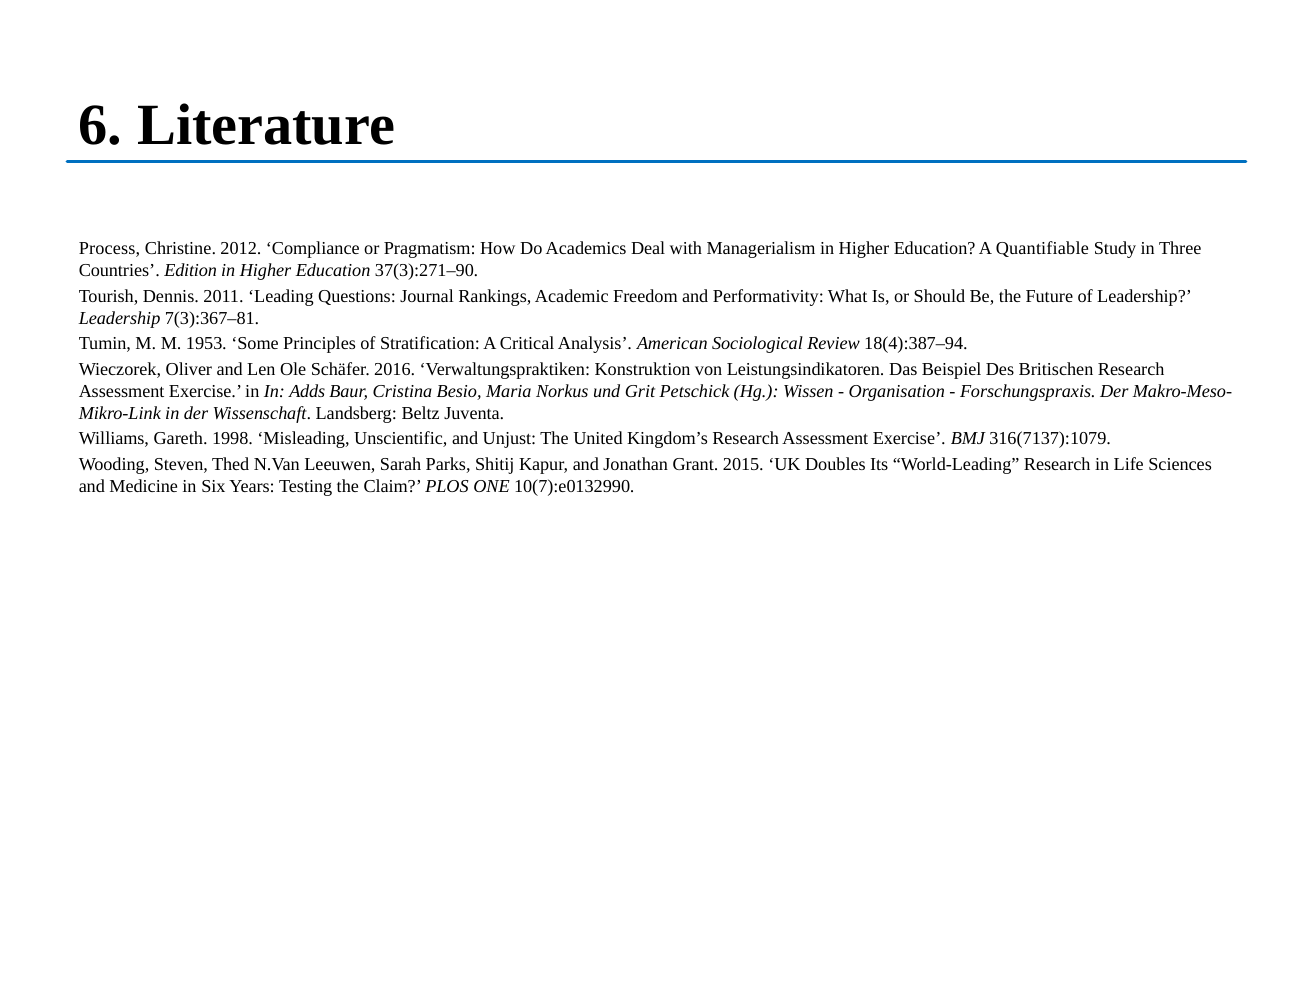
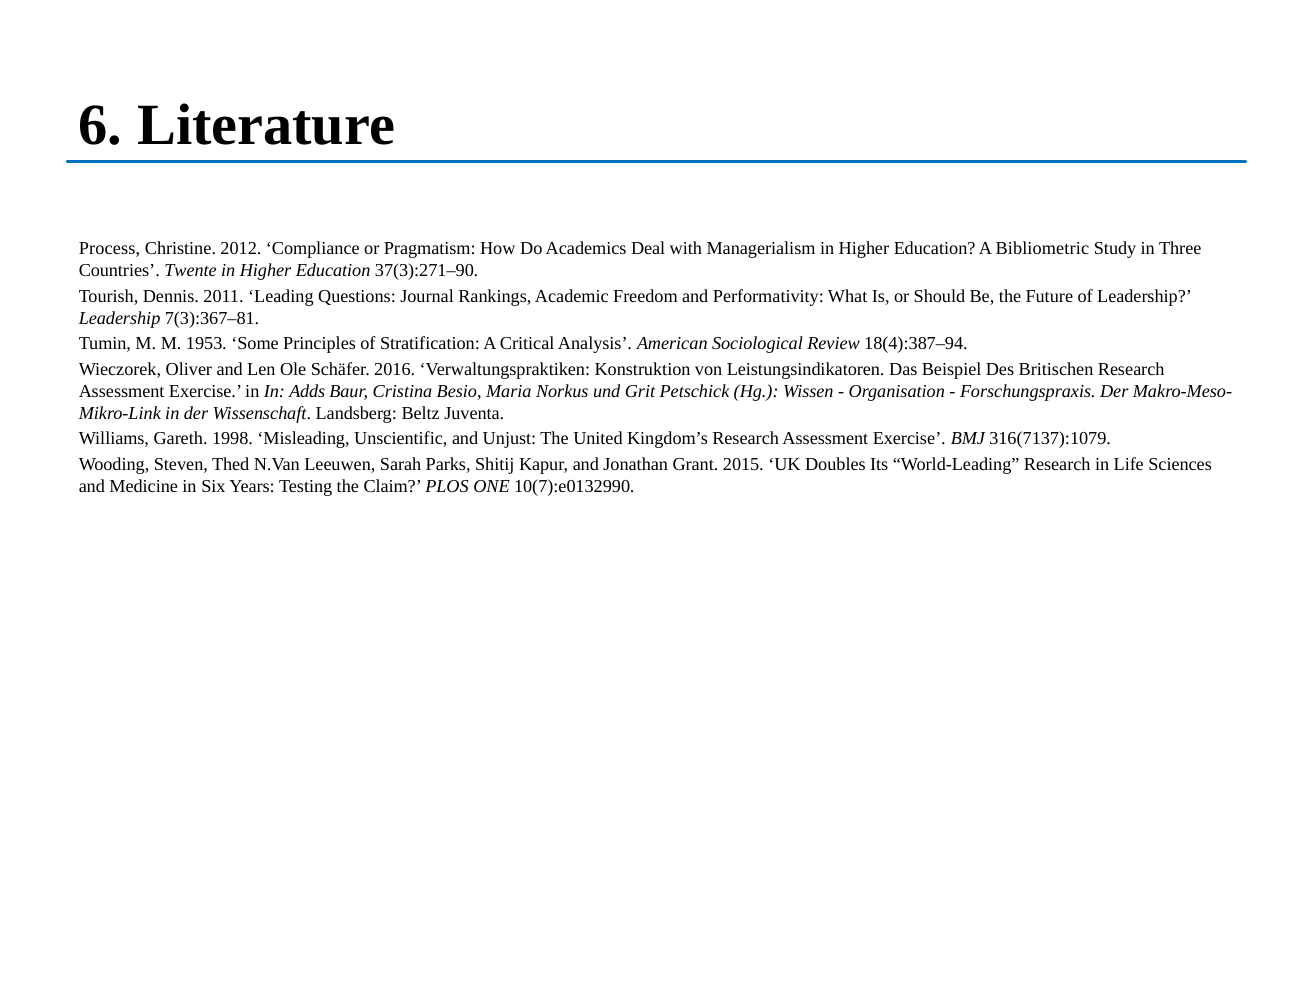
Quantifiable: Quantifiable -> Bibliometric (1042, 249)
Edition: Edition -> Twente (191, 270)
